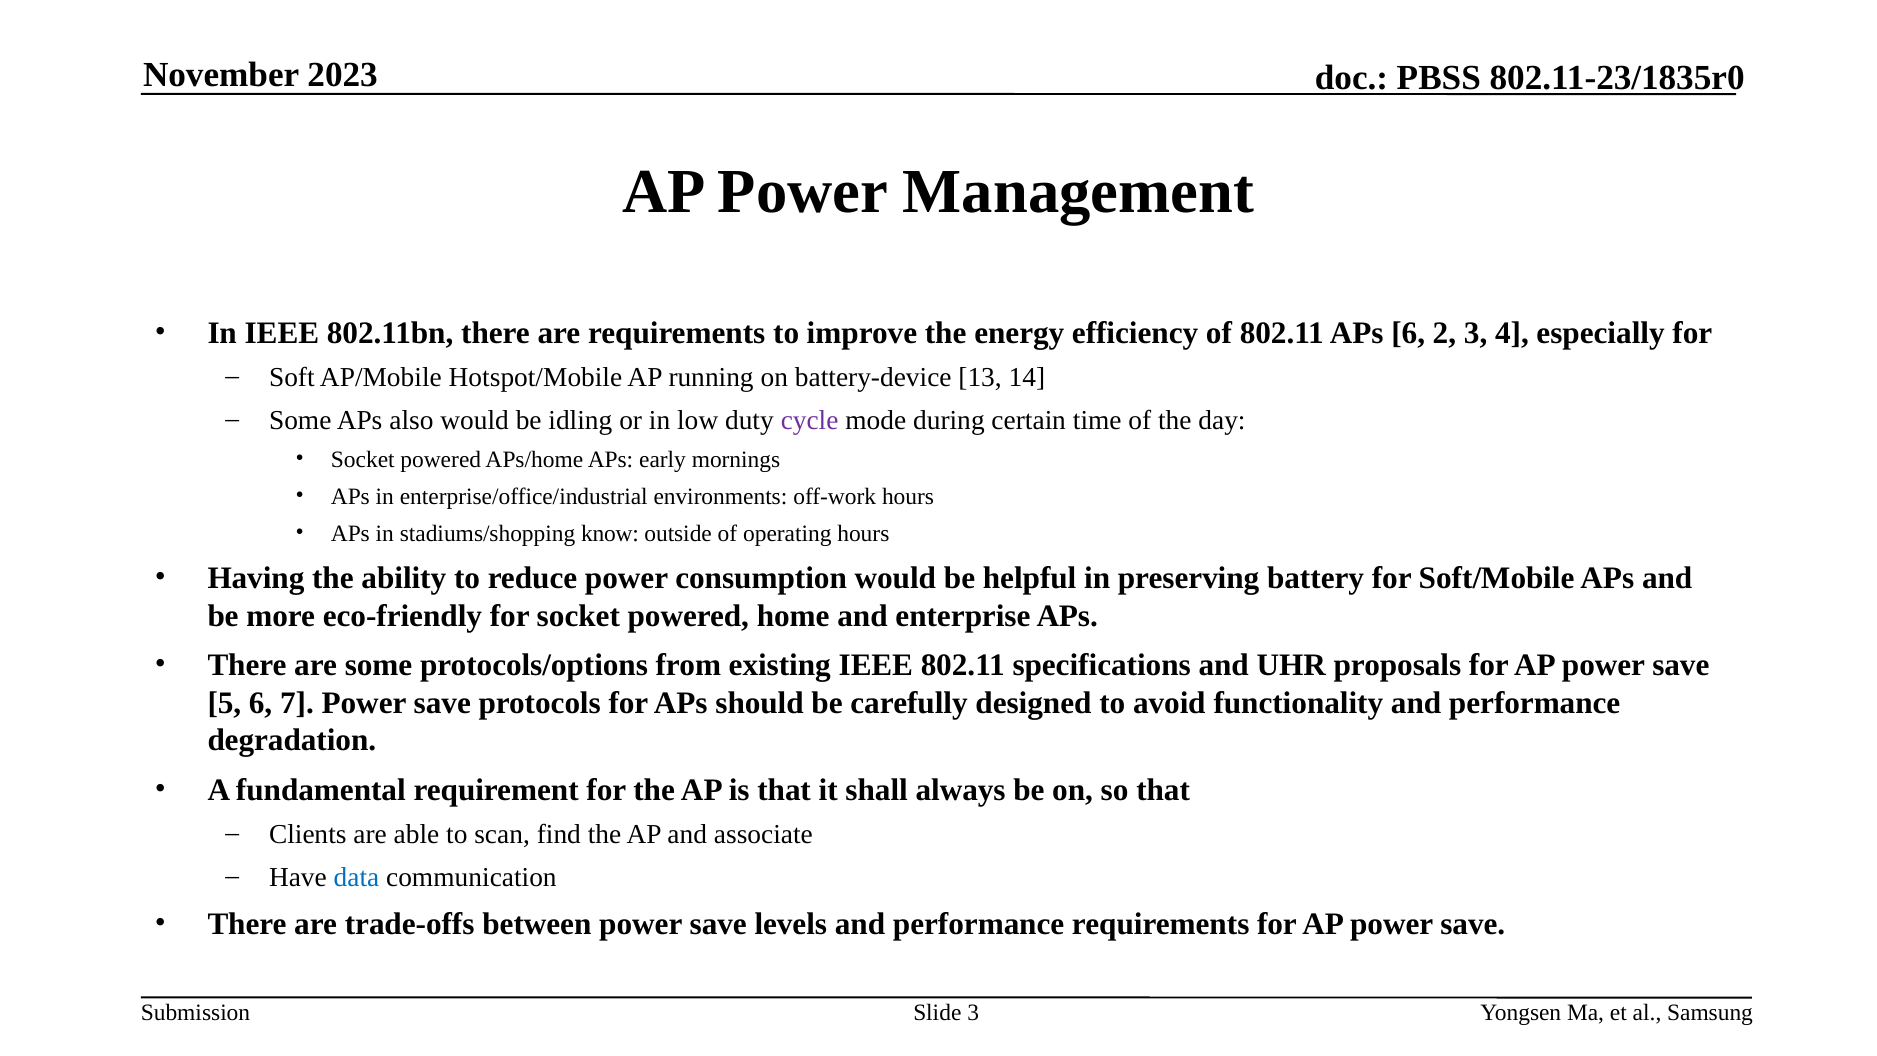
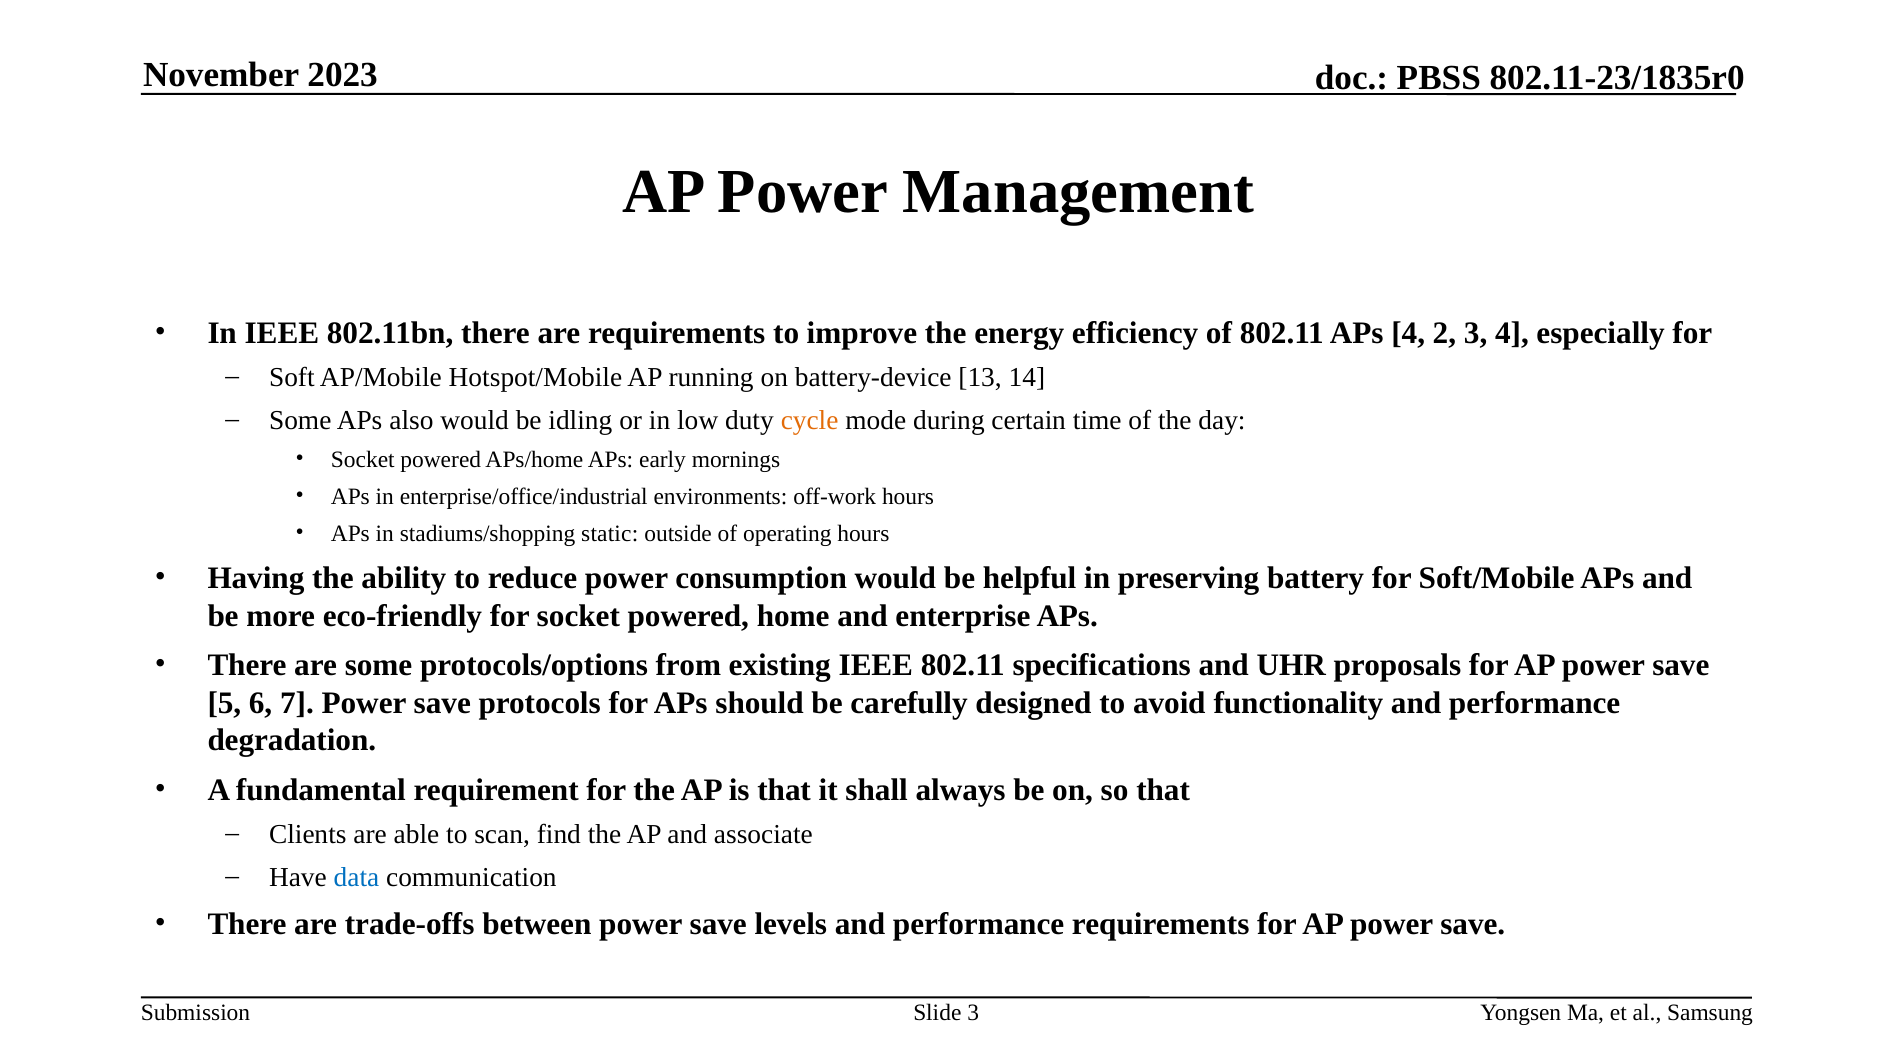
APs 6: 6 -> 4 (1408, 333)
cycle colour: purple -> orange (810, 420)
know: know -> static (610, 533)
